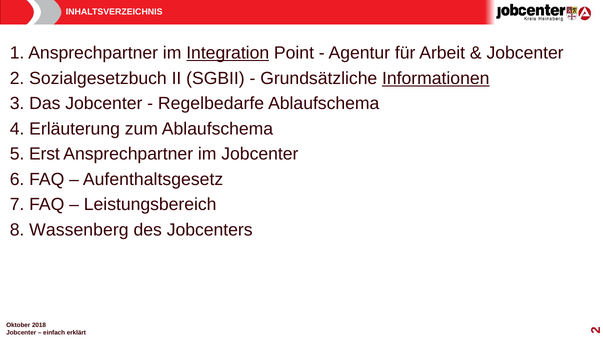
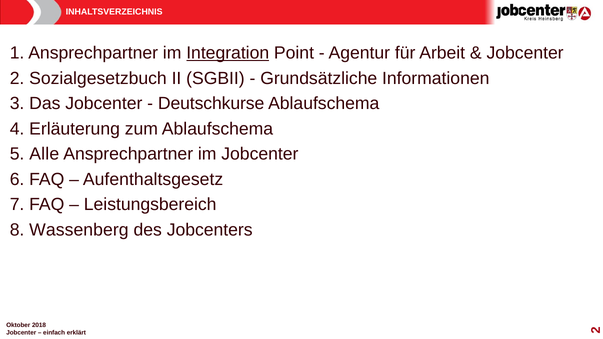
Informationen underline: present -> none (436, 78)
Regelbedarfe: Regelbedarfe -> Deutschkurse (211, 104)
Erst: Erst -> Alle (44, 154)
